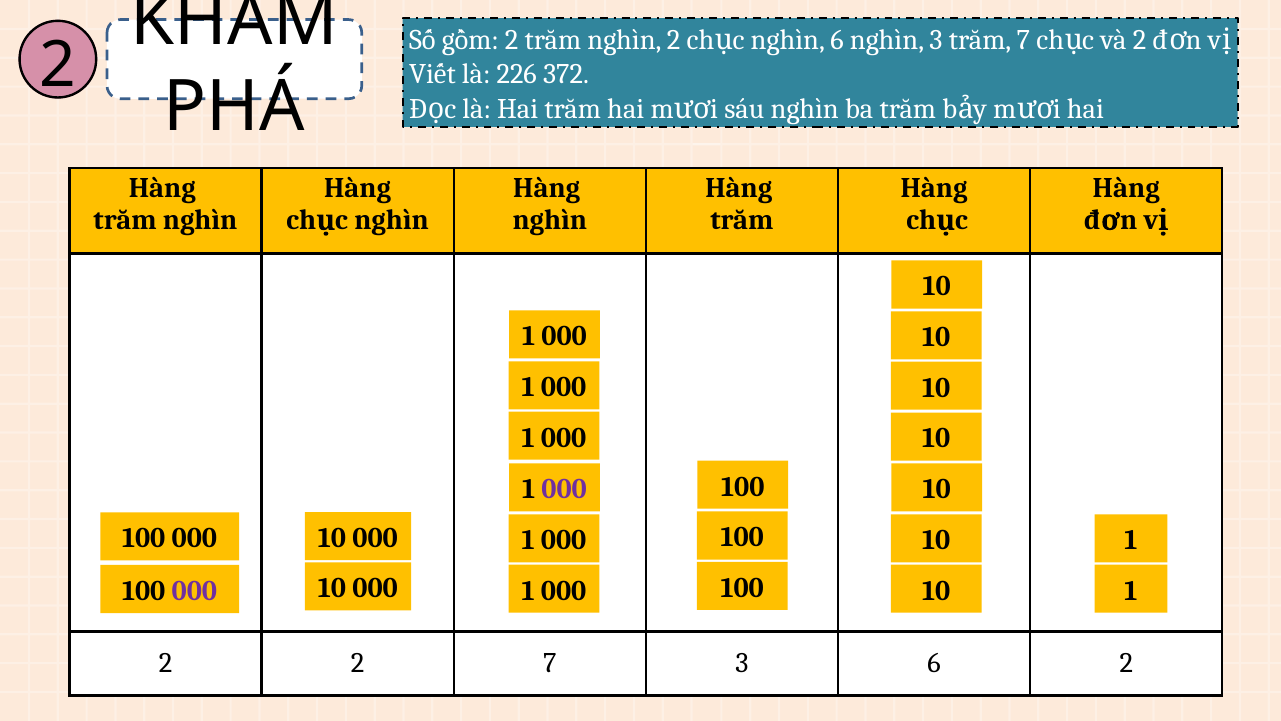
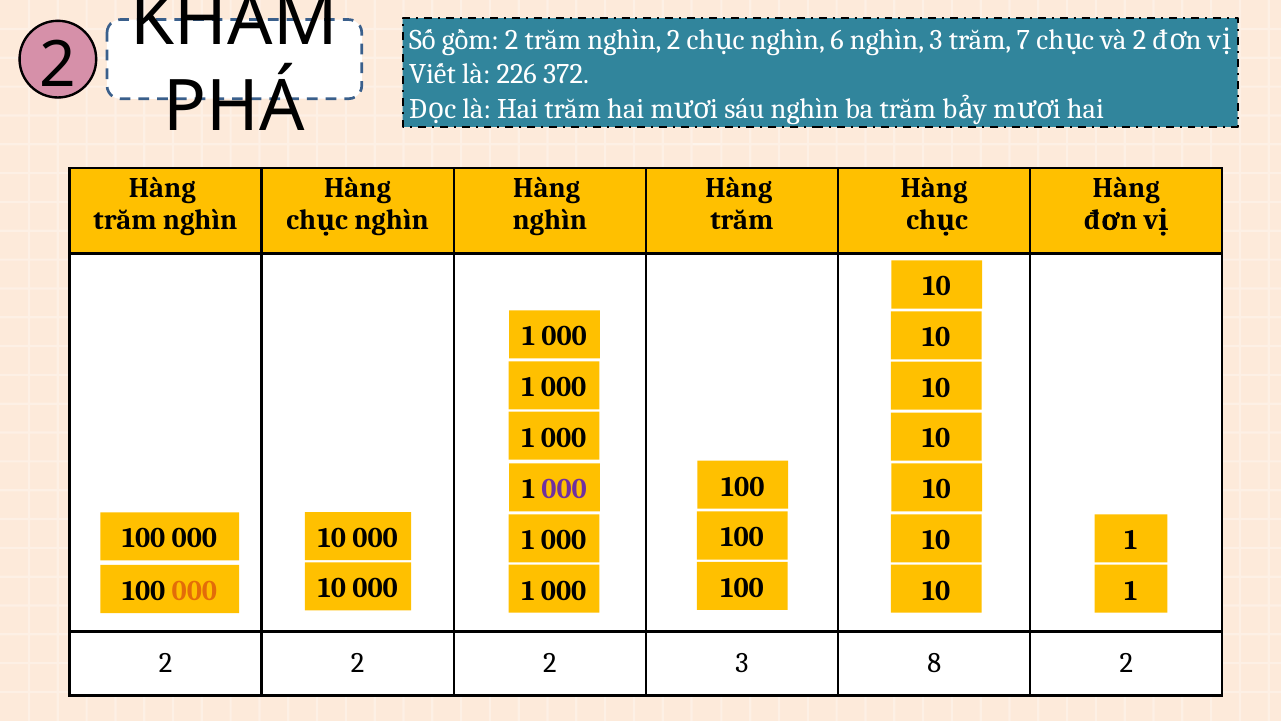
000 colour: purple -> orange (194, 591)
2 2 7: 7 -> 2 (550, 663)
3 6: 6 -> 8 (934, 663)
